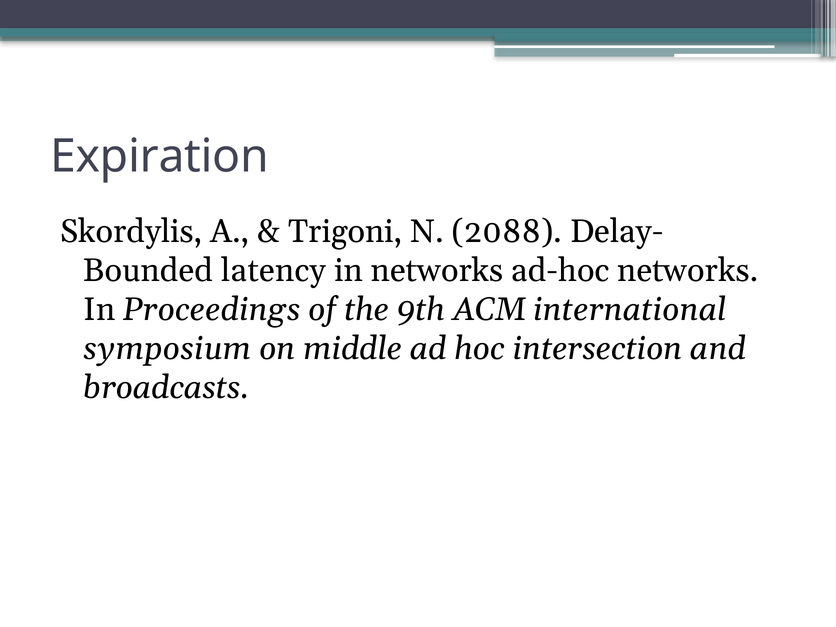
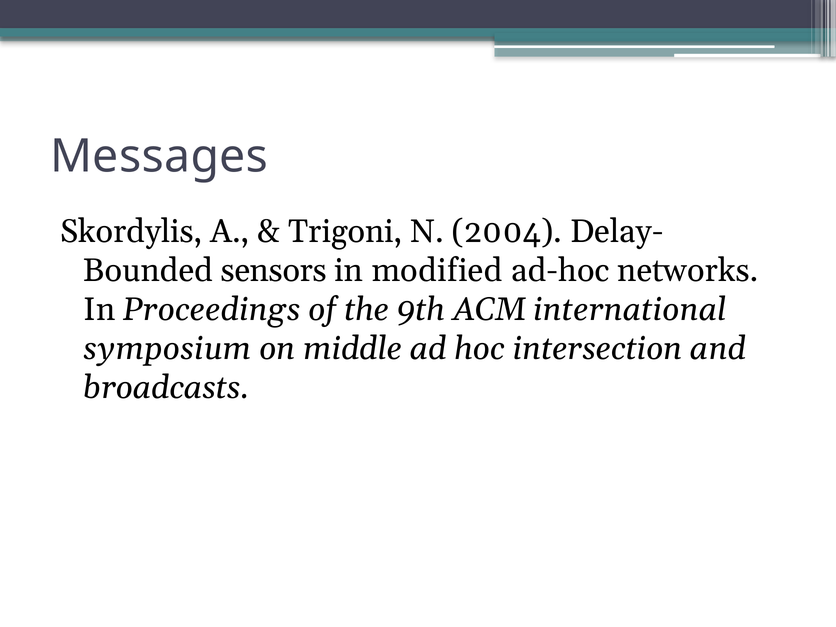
Expiration: Expiration -> Messages (159, 156)
2088: 2088 -> 2004 (507, 232)
latency: latency -> sensors (274, 271)
in networks: networks -> modified (437, 271)
